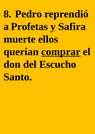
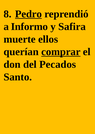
Pedro underline: none -> present (28, 14)
Profetas: Profetas -> Informo (29, 27)
Escucho: Escucho -> Pecados (58, 65)
